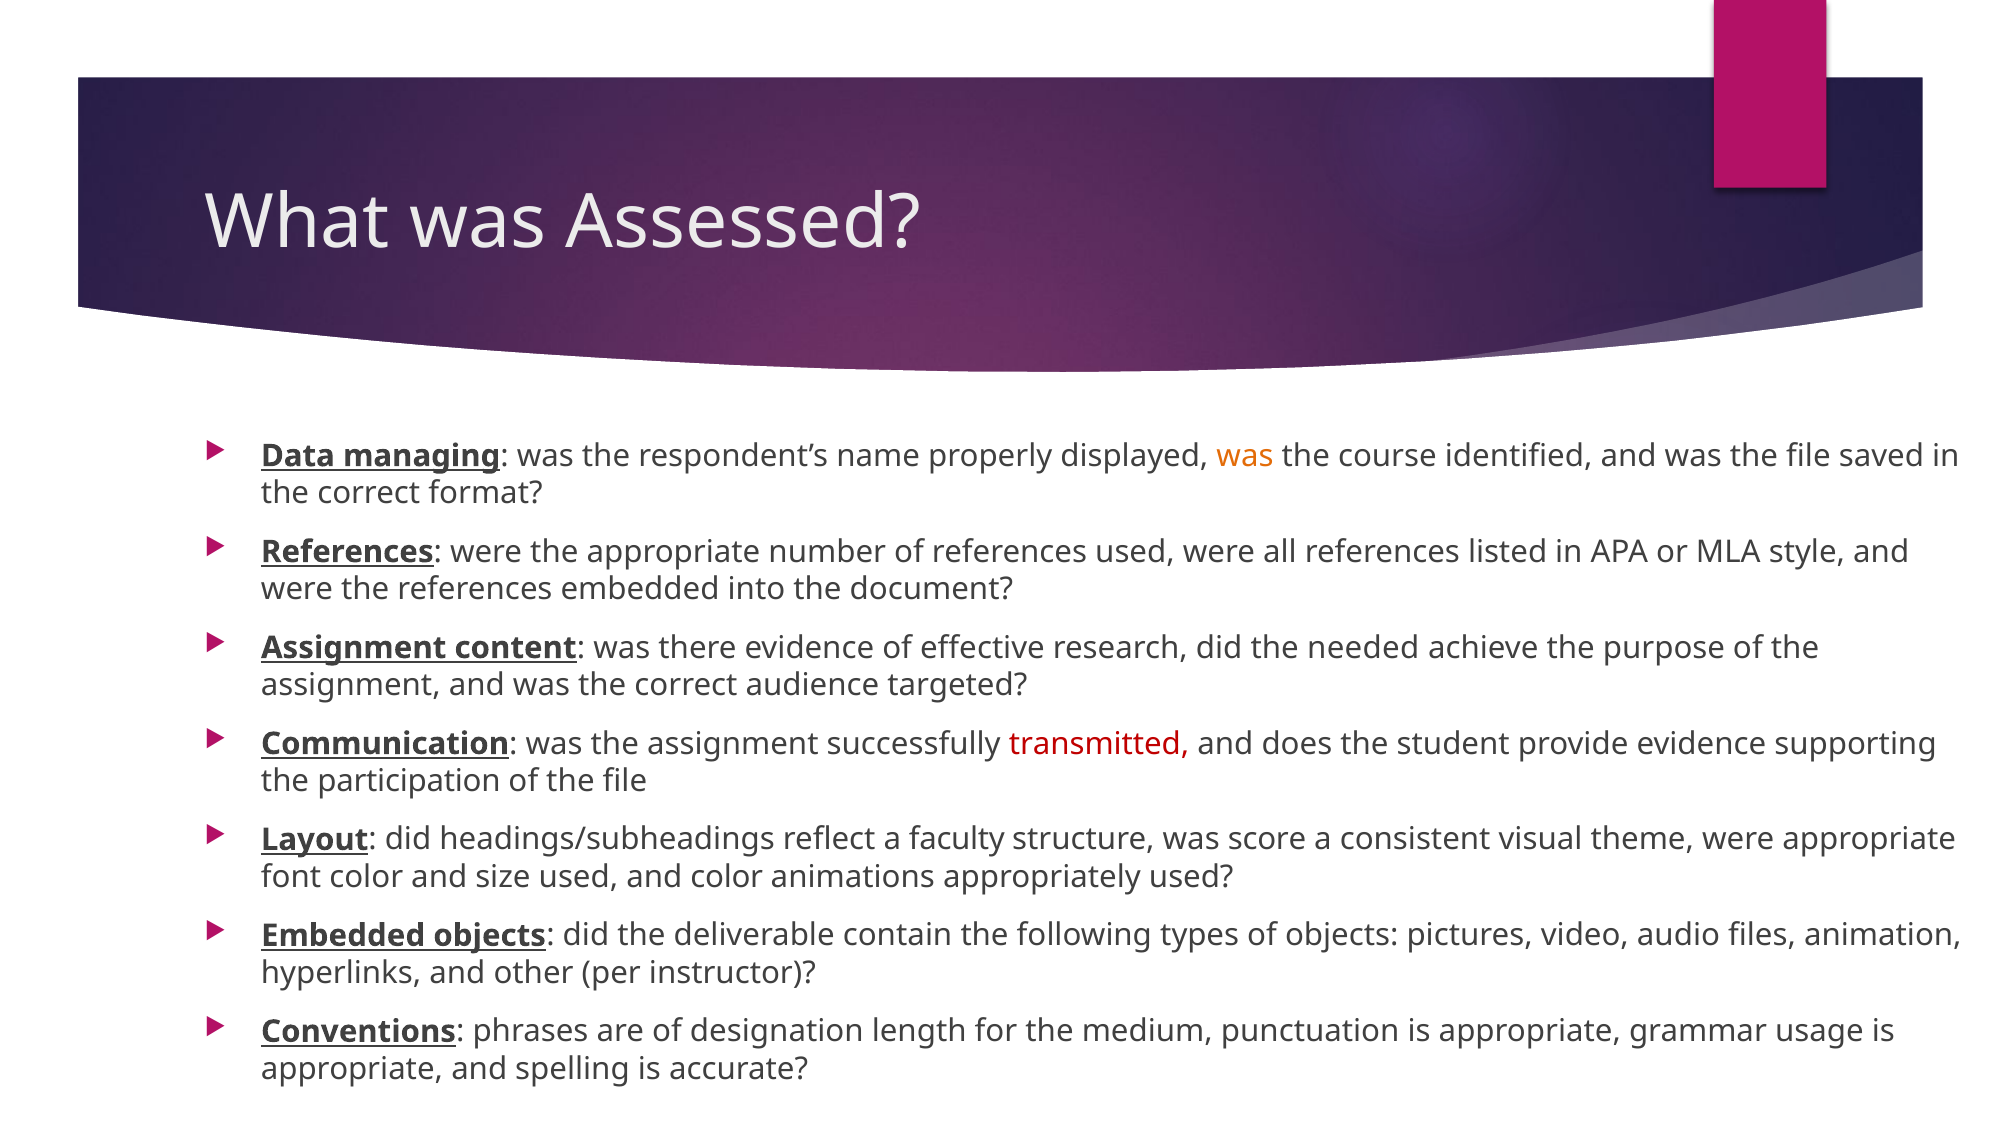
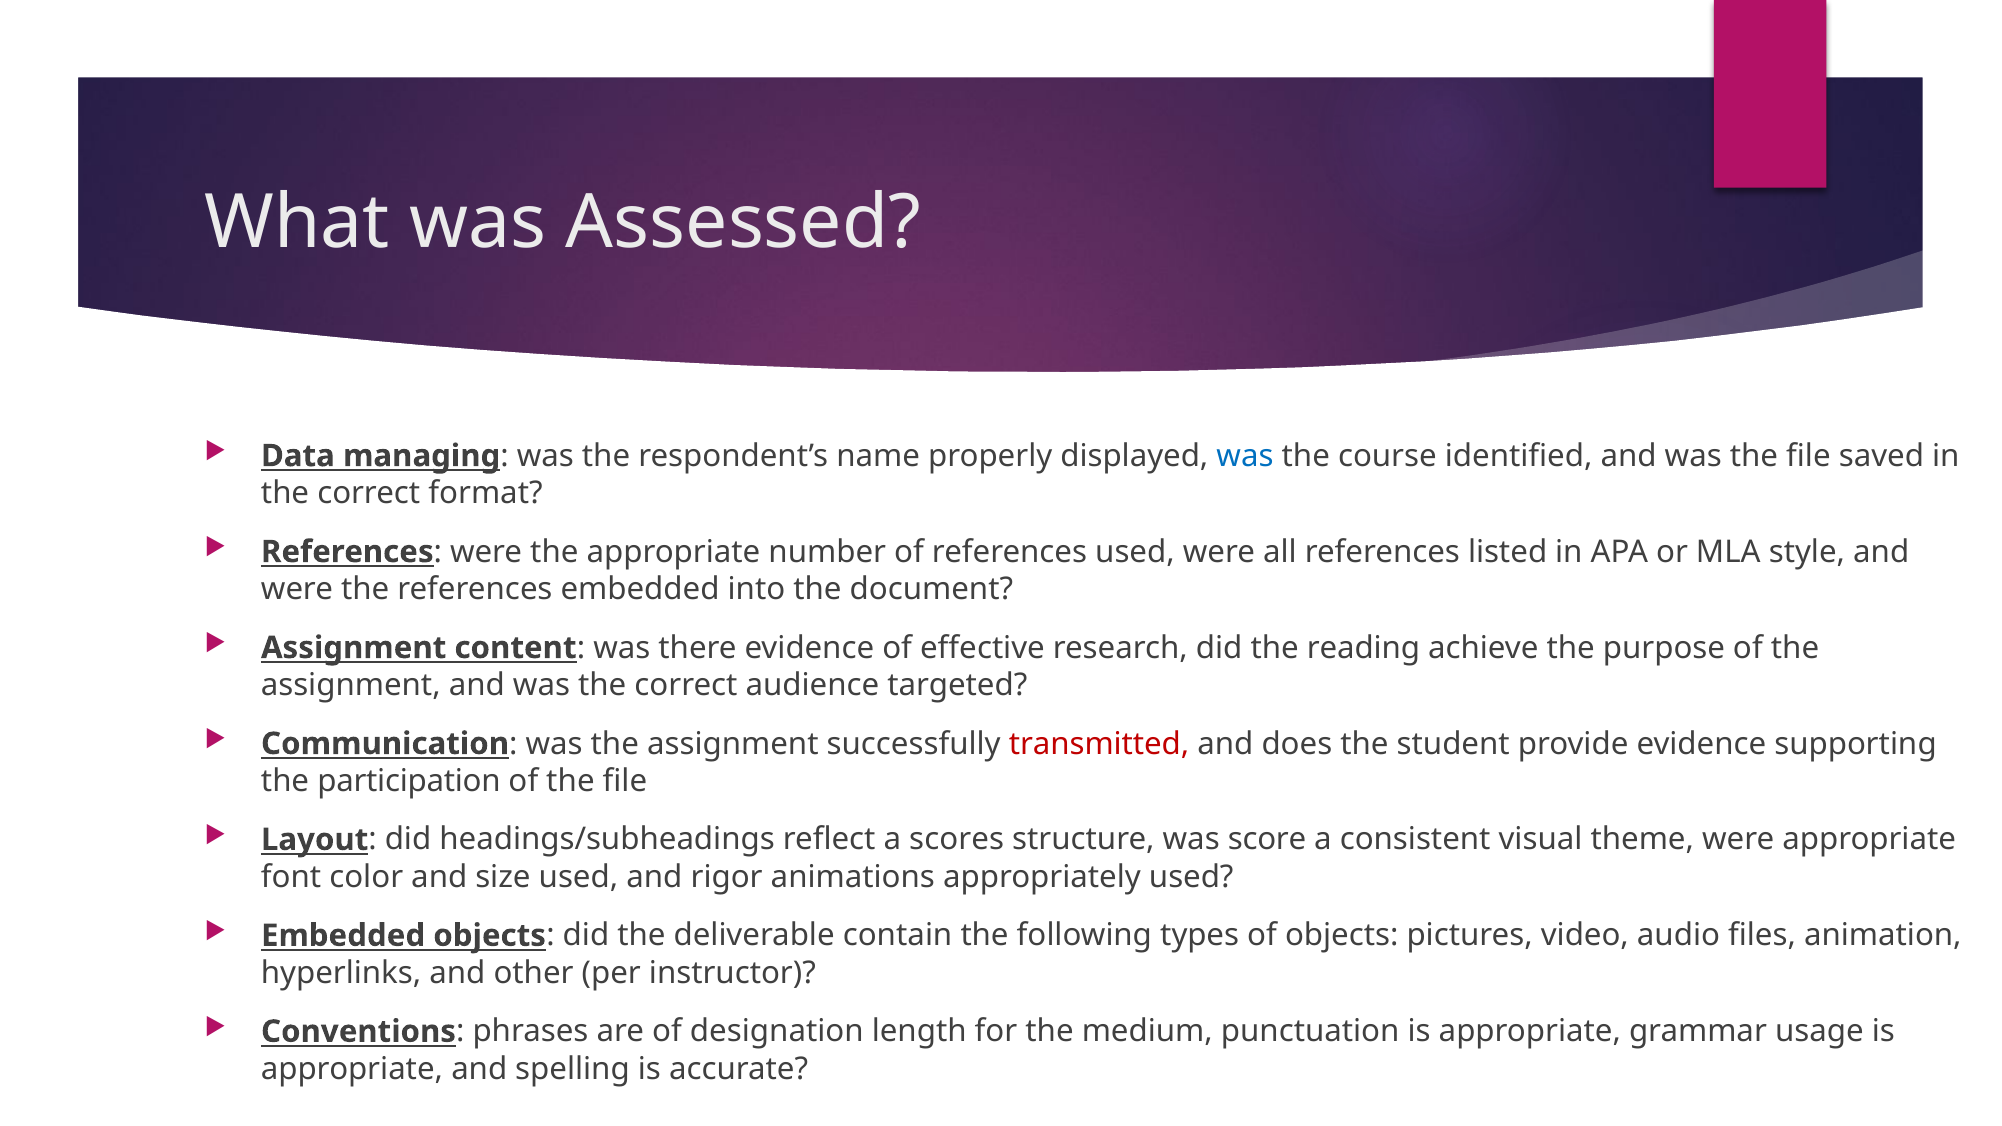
was colour: orange -> blue (1245, 456)
needed: needed -> reading (1363, 648)
faculty: faculty -> scores (957, 840)
and color: color -> rigor (727, 877)
